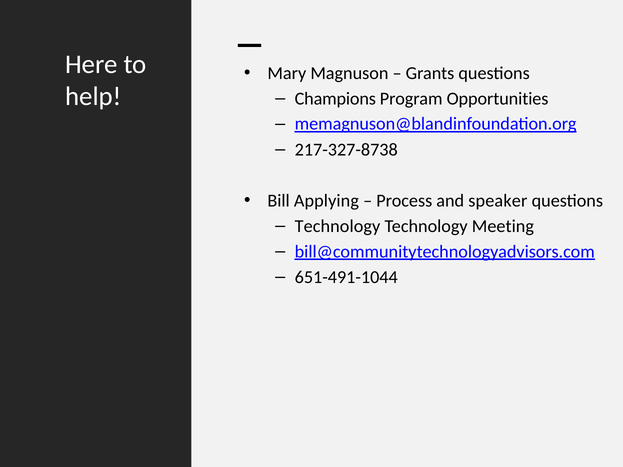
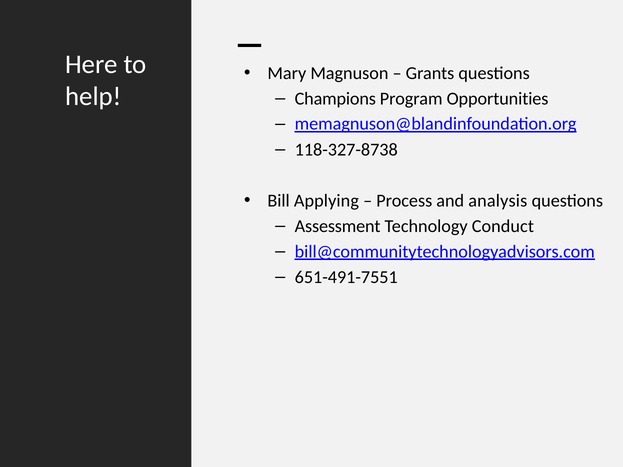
217-327-8738: 217-327-8738 -> 118-327-8738 (346, 150)
speaker: speaker -> analysis (498, 201)
Technology: Technology -> Assessment (338, 226)
Meeting: Meeting -> Conduct (503, 226)
651-491-1044: 651-491-1044 -> 651-491-7551 (346, 278)
